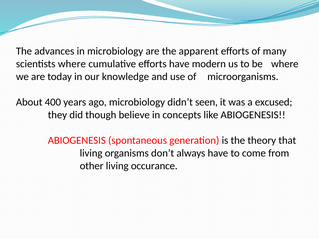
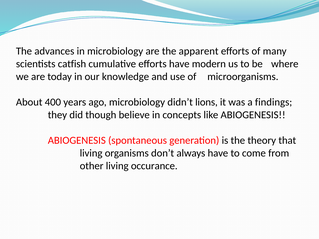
scientists where: where -> catfish (72, 64)
seen: seen -> lions (206, 102)
excused: excused -> findings (274, 102)
